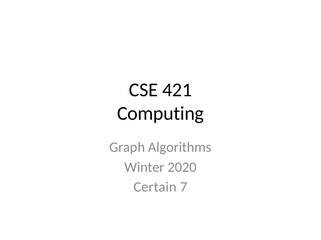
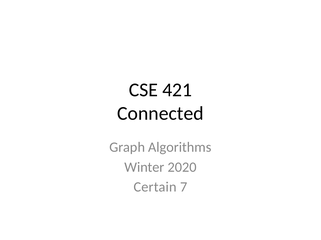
Computing: Computing -> Connected (160, 114)
